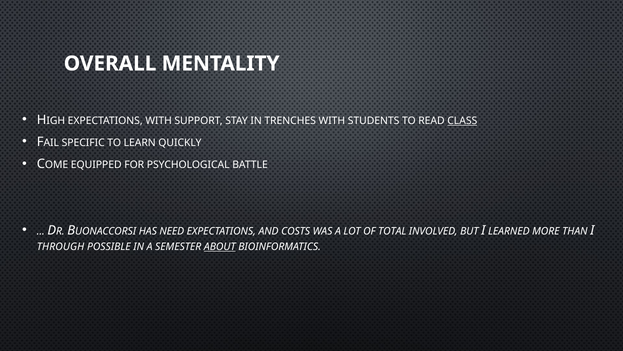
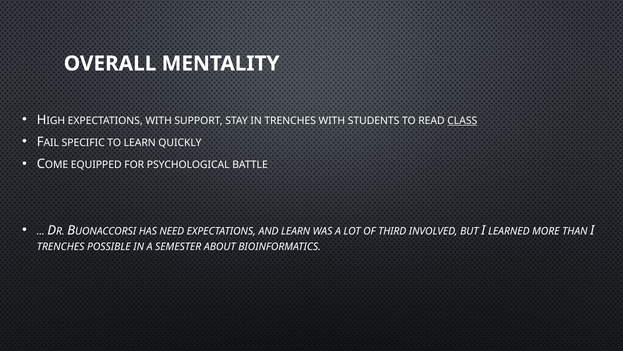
AND COSTS: COSTS -> LEARN (296, 231)
TOTAL: TOTAL -> THIRD (392, 231)
THROUGH: THROUGH -> TRENCHES (61, 247)
ABOUT underline: present -> none (220, 247)
